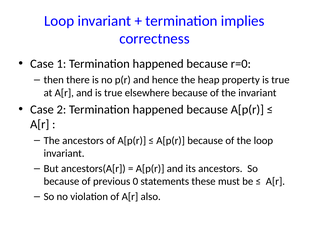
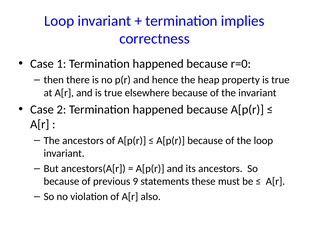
0: 0 -> 9 (135, 182)
